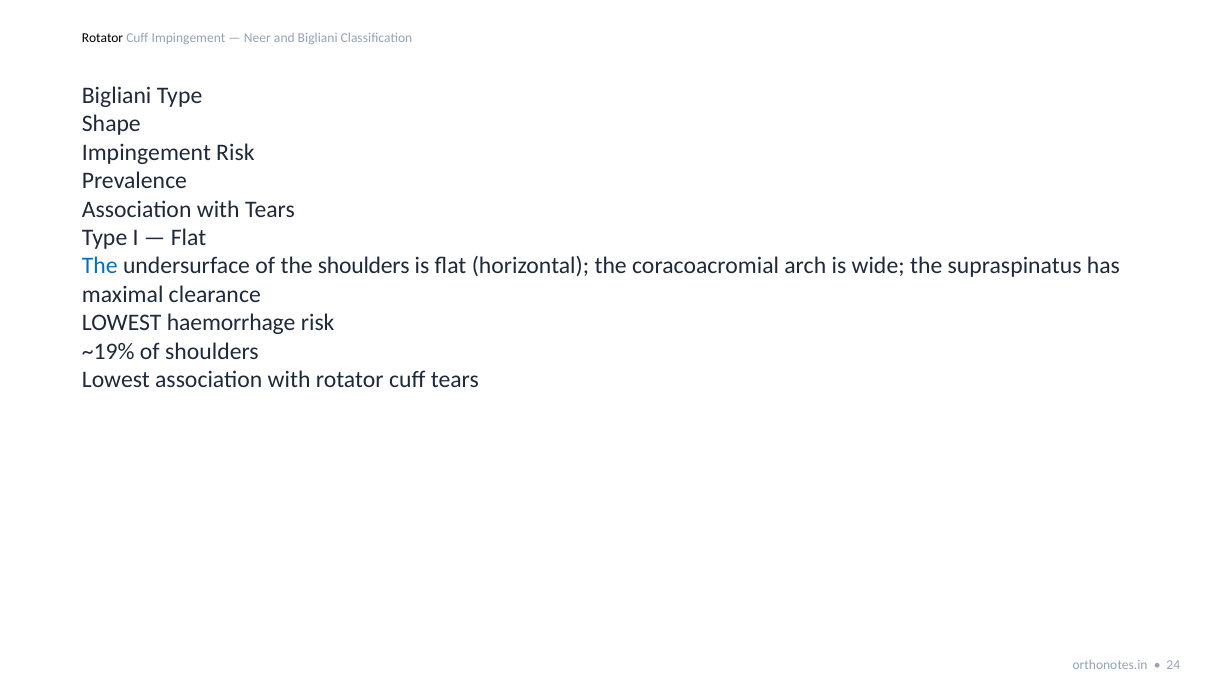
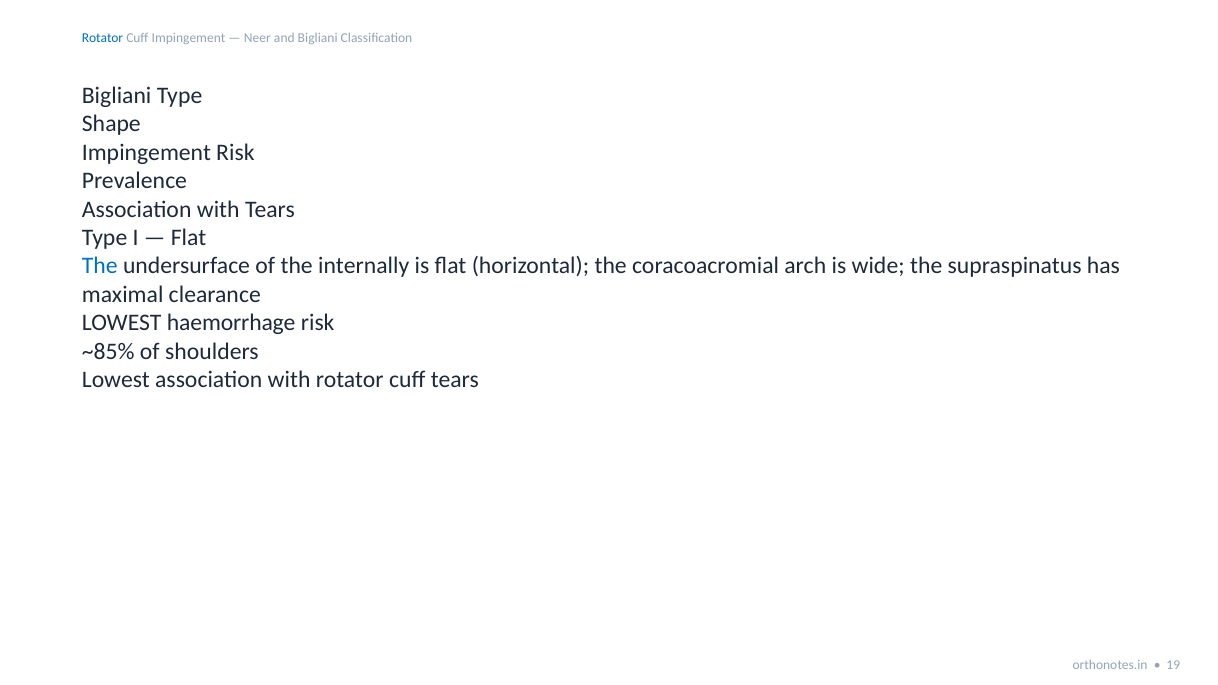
Rotator colour: black -> blue (103, 38)
the shoulders: shoulders -> internally (364, 266)
~19%: ~19% -> ~85% (108, 351)
24: 24 -> 19 (1173, 665)
